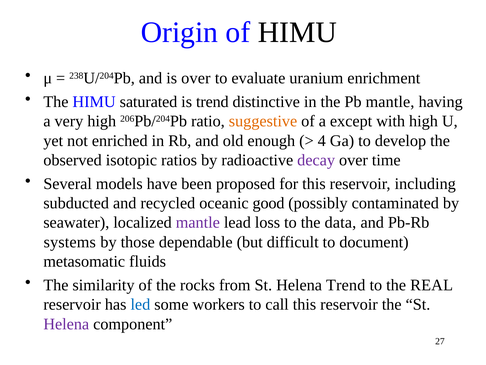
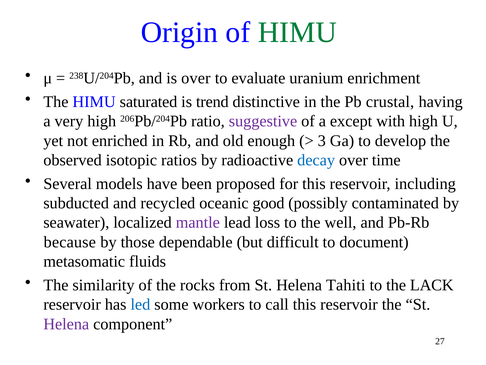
HIMU colour: black -> green (297, 32)
Pb mantle: mantle -> crustal (390, 102)
suggestive colour: orange -> purple (263, 121)
4: 4 -> 3 (322, 140)
decay colour: purple -> blue (316, 160)
data: data -> well (341, 222)
systems: systems -> because (70, 242)
Helena Trend: Trend -> Tahiti (346, 285)
REAL: REAL -> LACK (432, 285)
